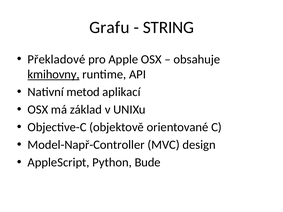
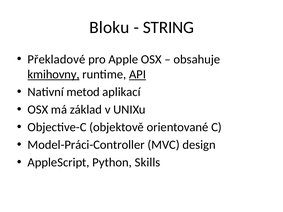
Grafu: Grafu -> Bloku (109, 27)
API underline: none -> present (138, 74)
Model-Např-Controller: Model-Např-Controller -> Model-Práci-Controller (86, 145)
Bude: Bude -> Skills (148, 163)
